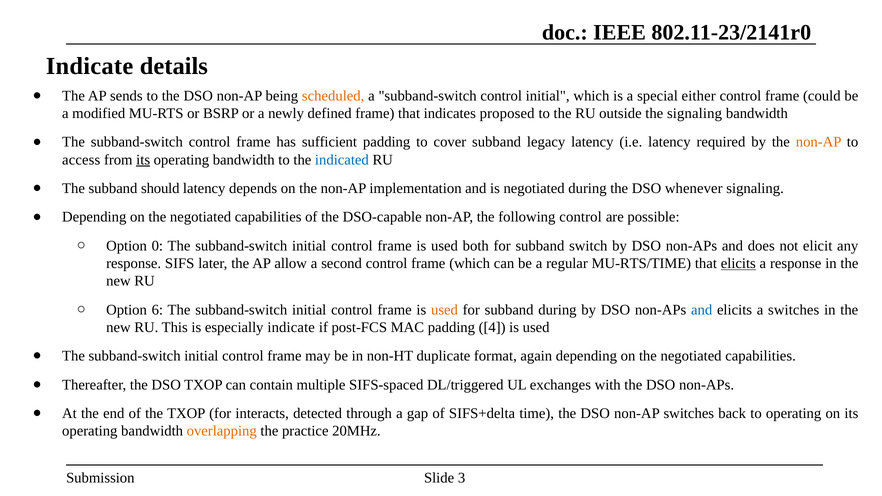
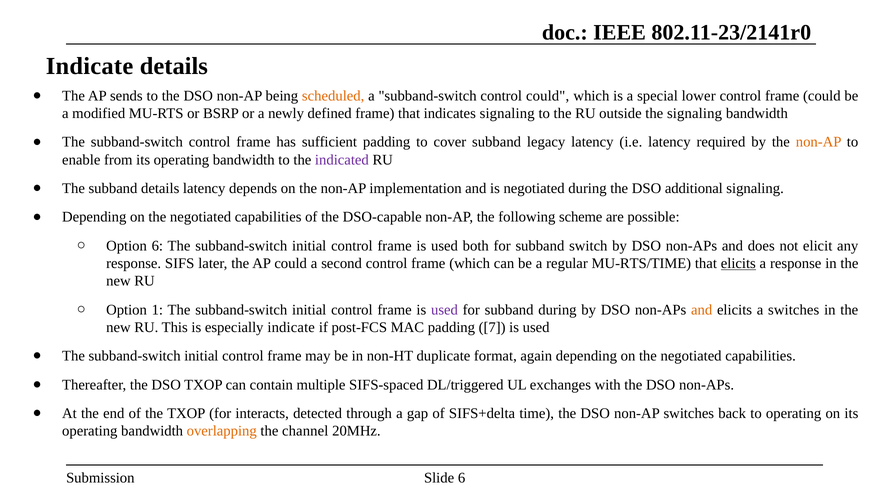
control initial: initial -> could (548, 96)
either: either -> lower (699, 96)
indicates proposed: proposed -> signaling (507, 113)
access: access -> enable (81, 160)
its underline: present -> none (143, 160)
indicated colour: blue -> purple (342, 160)
subband should: should -> details (160, 188)
whenever: whenever -> additional (694, 188)
following control: control -> scheme (581, 217)
Option 0: 0 -> 6 (157, 246)
AP allow: allow -> could (291, 263)
6: 6 -> 1 (157, 310)
used colour: orange -> purple (444, 310)
and colour: blue -> orange (702, 310)
4: 4 -> 7 (492, 327)
practice: practice -> channel (305, 431)
Slide 3: 3 -> 6 (462, 478)
